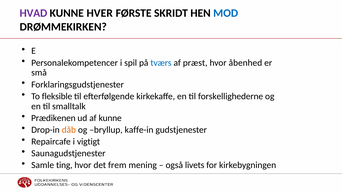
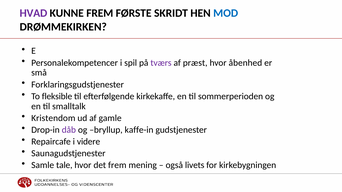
KUNNE HVER: HVER -> FREM (100, 13)
tværs colour: blue -> purple (161, 63)
forskellighederne: forskellighederne -> sommerperioden (231, 96)
Prædikenen: Prædikenen -> Kristendom (53, 118)
af kunne: kunne -> gamle (110, 118)
dåb colour: orange -> purple (69, 130)
vigtigt: vigtigt -> videre (89, 142)
ting: ting -> tale (64, 165)
